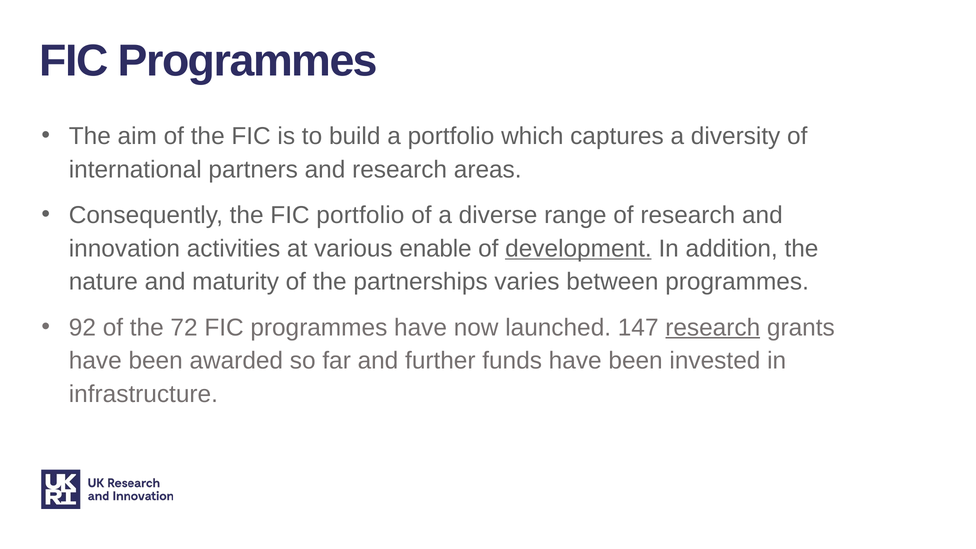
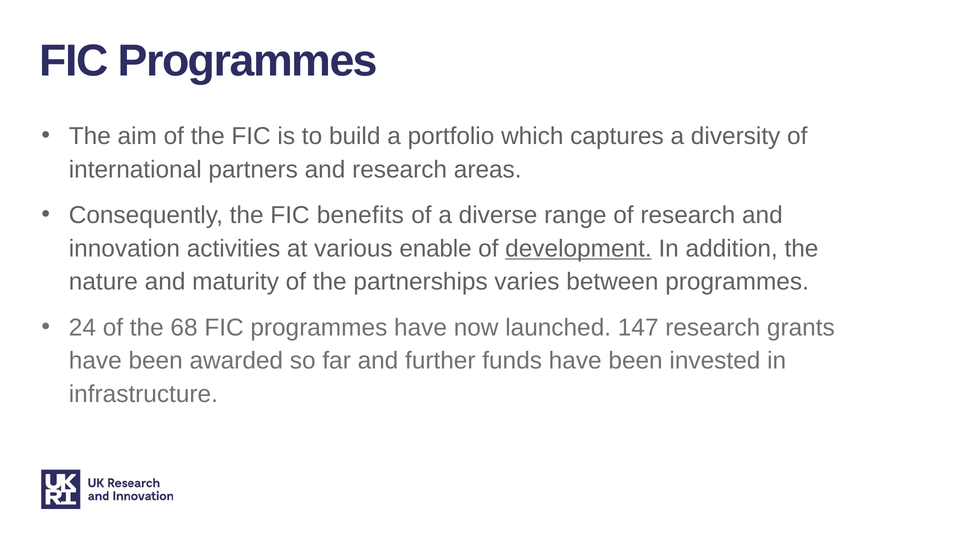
FIC portfolio: portfolio -> benefits (360, 215)
92: 92 -> 24 (82, 327)
72: 72 -> 68 (184, 327)
research underline: present -> none (713, 327)
